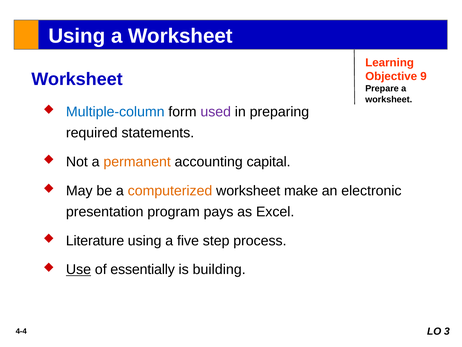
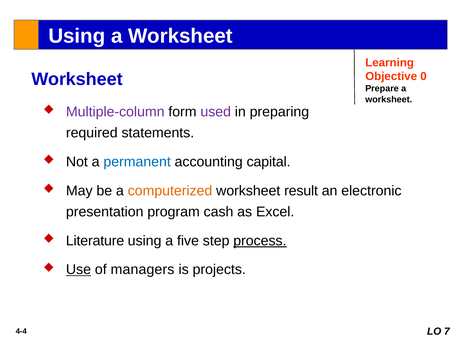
9: 9 -> 0 (424, 76)
Multiple-column colour: blue -> purple (115, 112)
permanent colour: orange -> blue (137, 162)
make: make -> result (301, 190)
pays: pays -> cash (219, 212)
process underline: none -> present (260, 240)
essentially: essentially -> managers (143, 269)
building: building -> projects (219, 269)
3: 3 -> 7 (447, 331)
